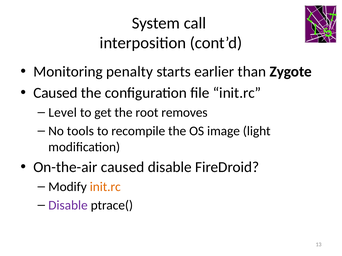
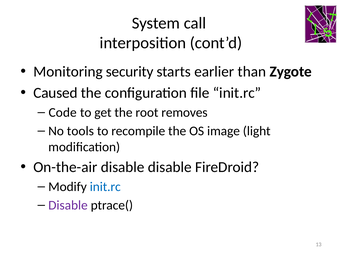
penalty: penalty -> security (130, 72)
Level: Level -> Code (63, 113)
On-the-air caused: caused -> disable (123, 167)
init.rc colour: orange -> blue (105, 187)
